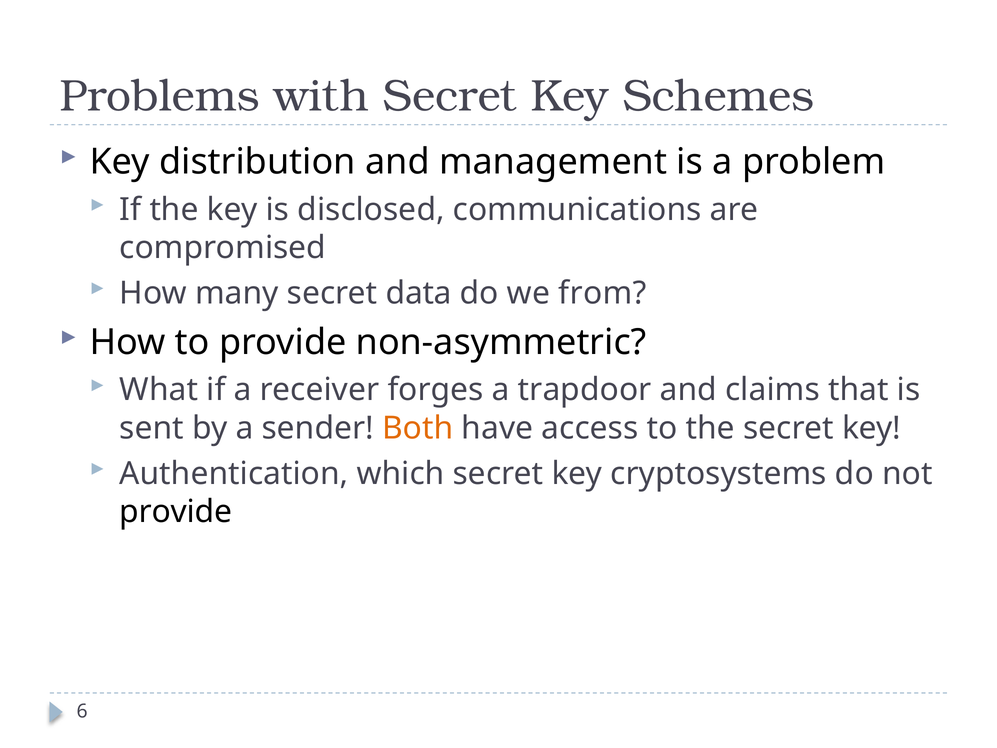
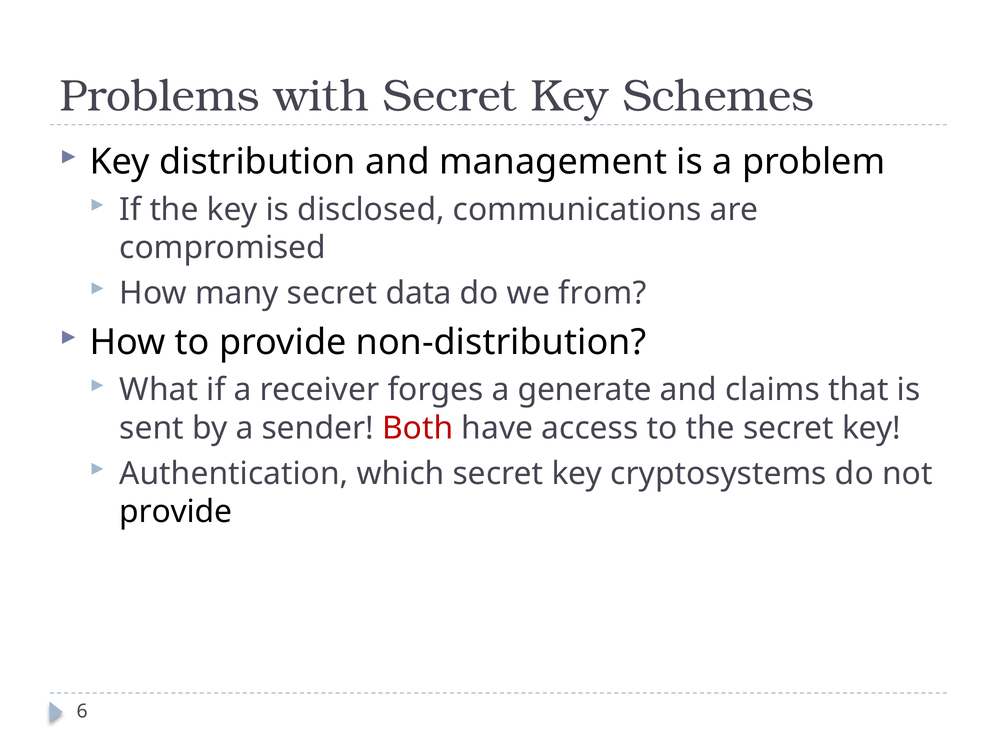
non-asymmetric: non-asymmetric -> non-distribution (501, 342)
trapdoor: trapdoor -> generate (585, 390)
Both colour: orange -> red (418, 428)
